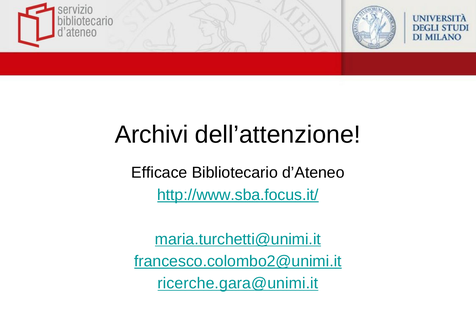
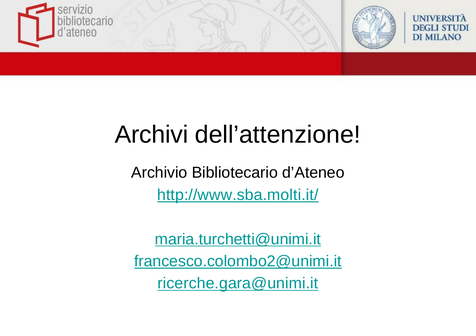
Efficace: Efficace -> Archivio (159, 173)
http://www.sba.focus.it/: http://www.sba.focus.it/ -> http://www.sba.molti.it/ (238, 195)
